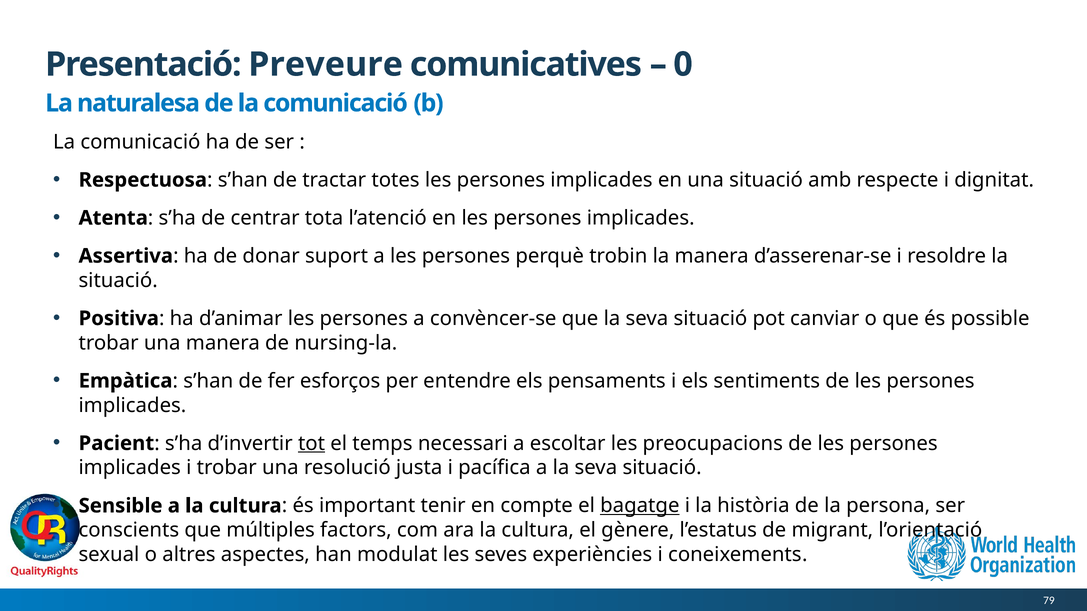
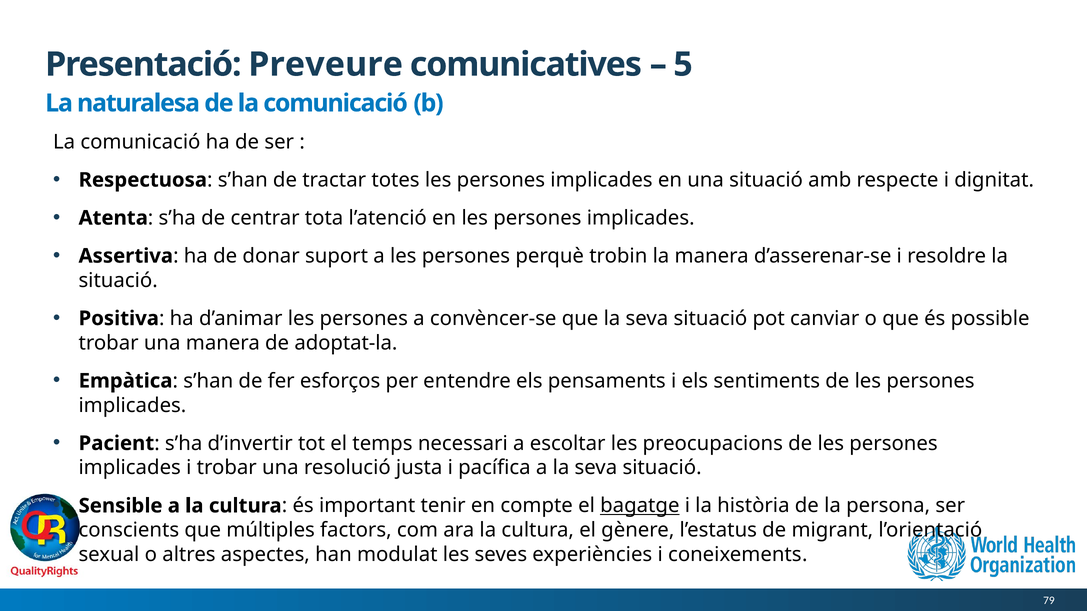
0: 0 -> 5 (683, 65)
nursing-la: nursing-la -> adoptat-la (346, 343)
tot underline: present -> none (312, 444)
